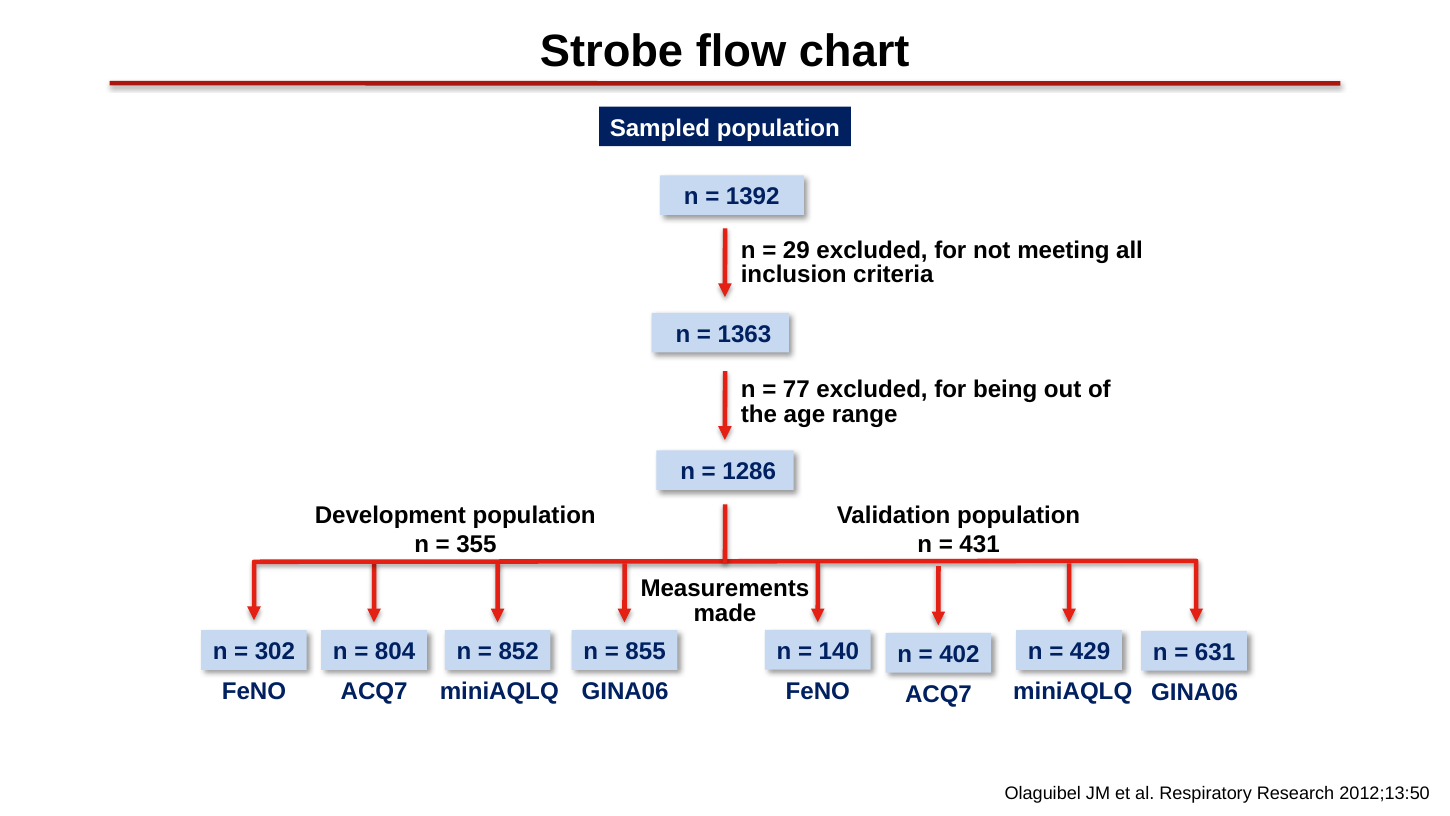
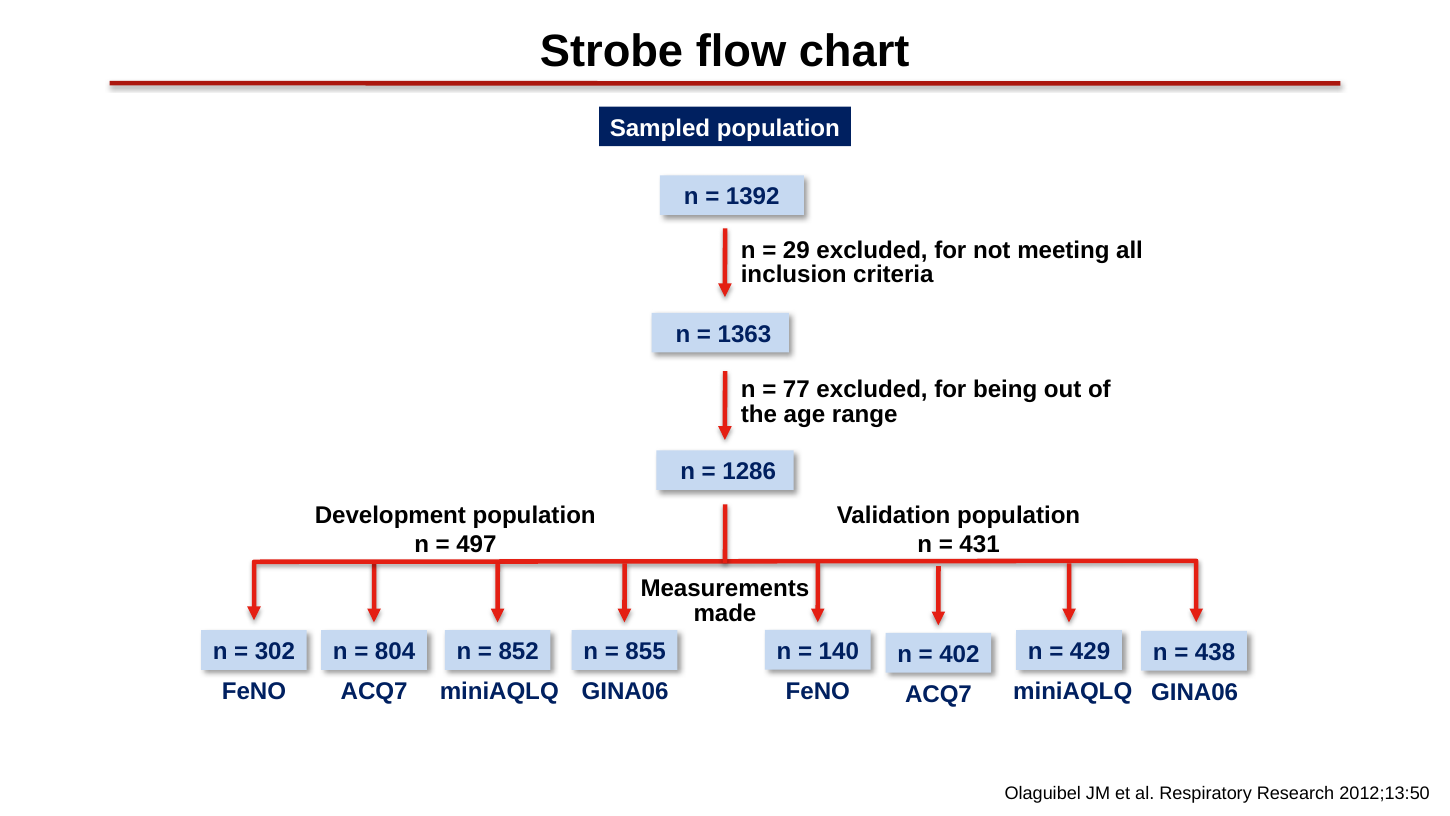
355: 355 -> 497 (476, 544)
631: 631 -> 438 (1215, 652)
